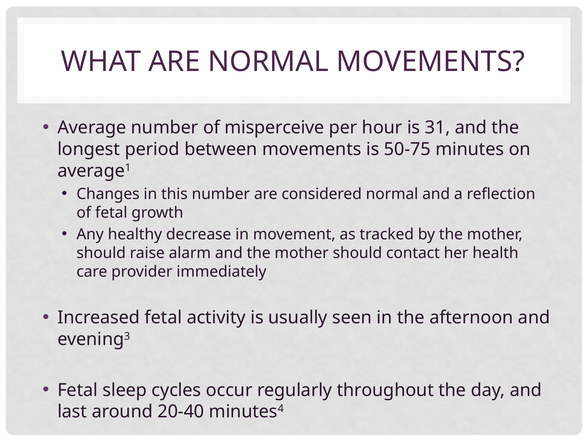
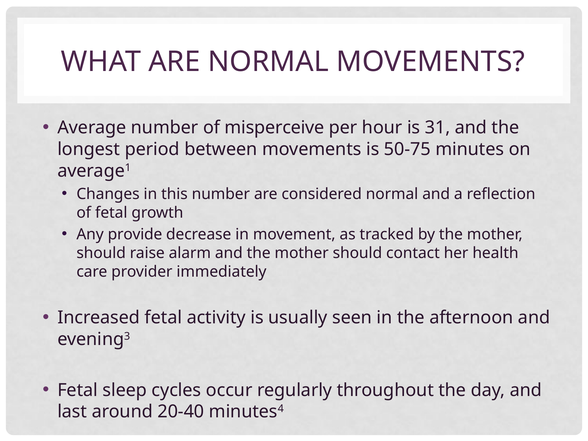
healthy: healthy -> provide (135, 234)
